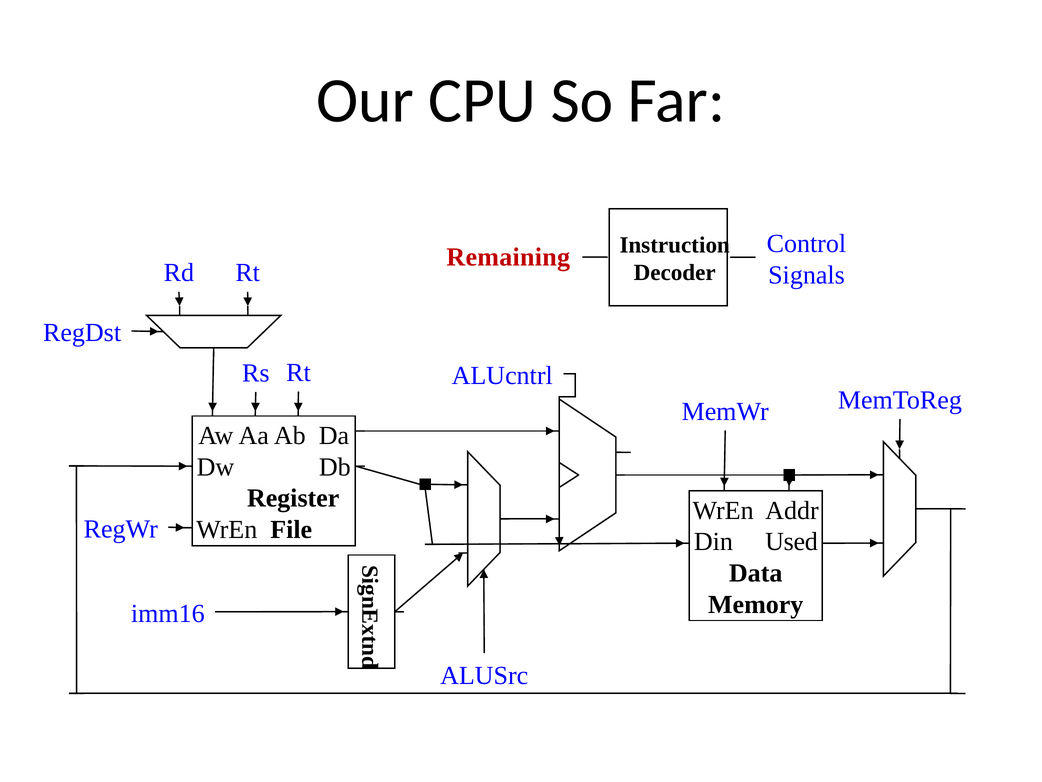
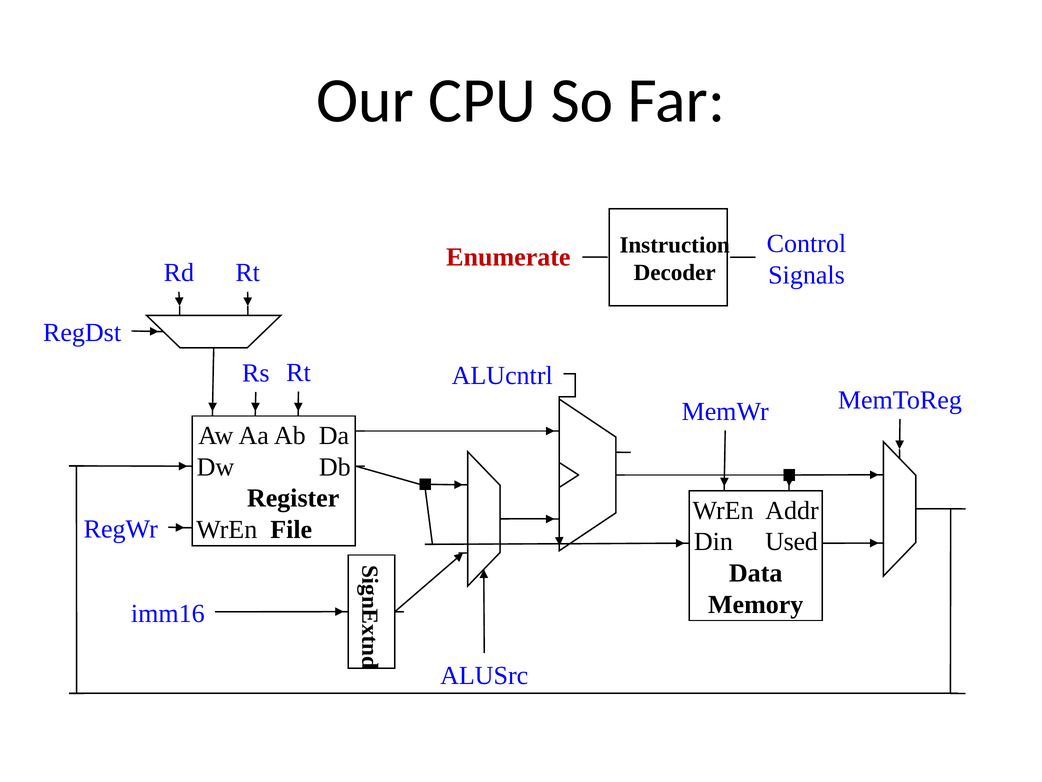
Remaining: Remaining -> Enumerate (508, 257)
